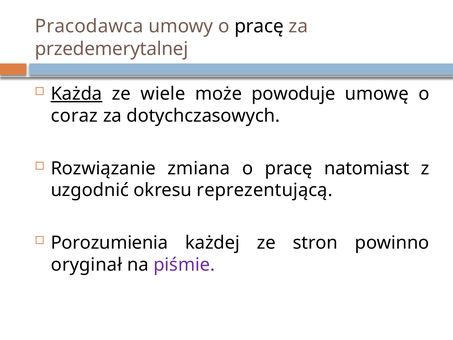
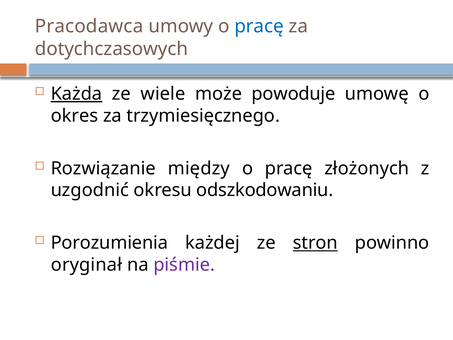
pracę colour: black -> blue (259, 26)
przedemerytalnej: przedemerytalnej -> dotychczasowych (111, 49)
coraz: coraz -> okres (74, 116)
dotychczasowych: dotychczasowych -> trzymiesięcznego (203, 116)
zmiana: zmiana -> między (199, 168)
natomiast: natomiast -> złożonych (367, 168)
reprezentującą: reprezentującą -> odszkodowaniu (265, 190)
stron underline: none -> present (315, 243)
